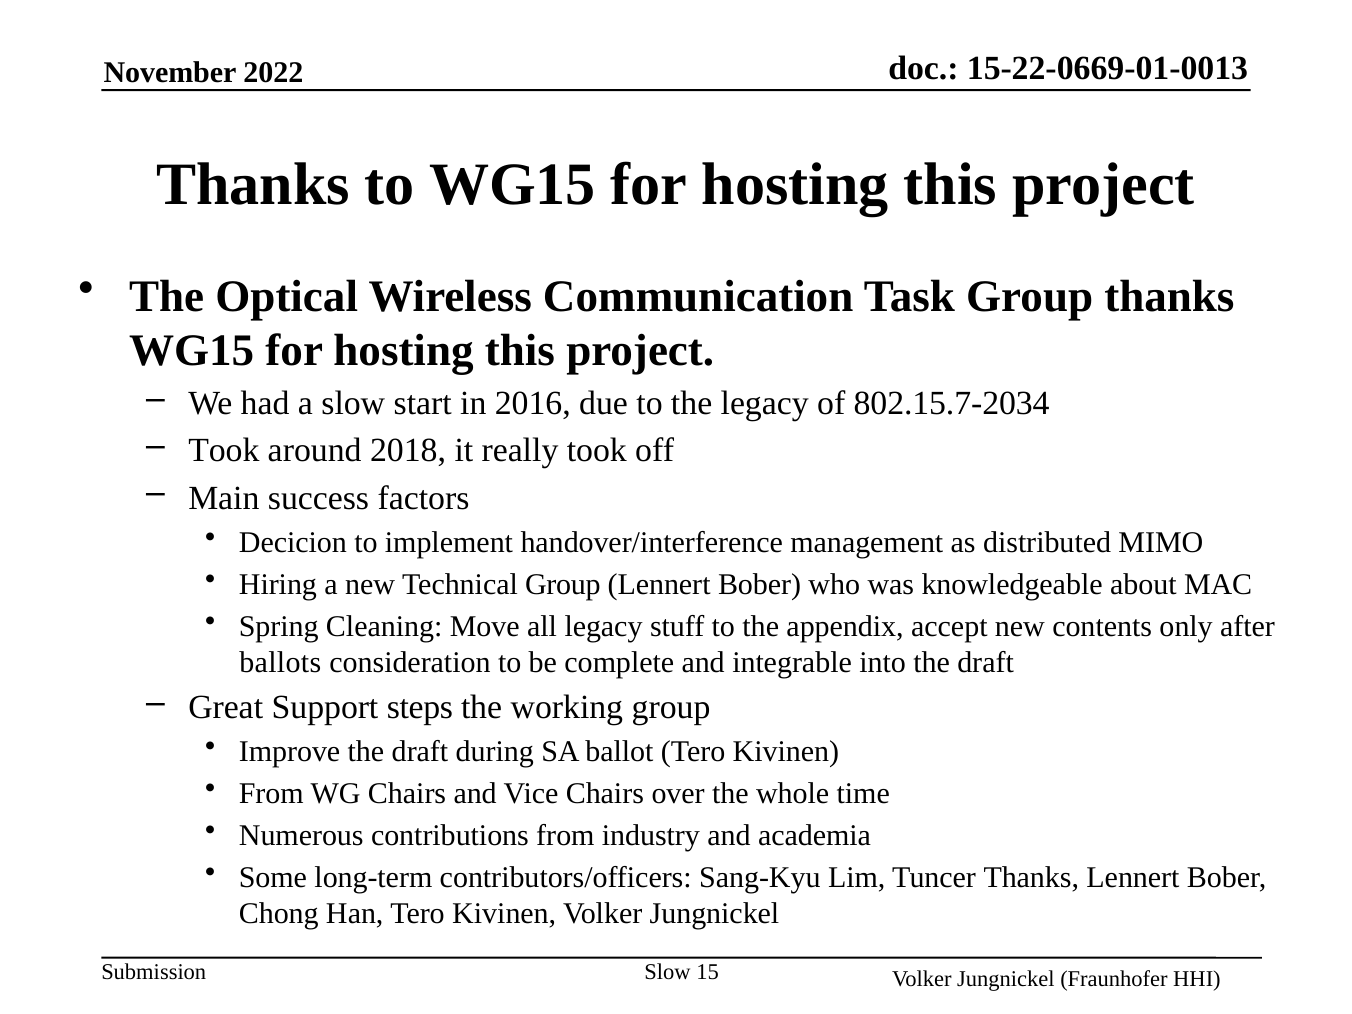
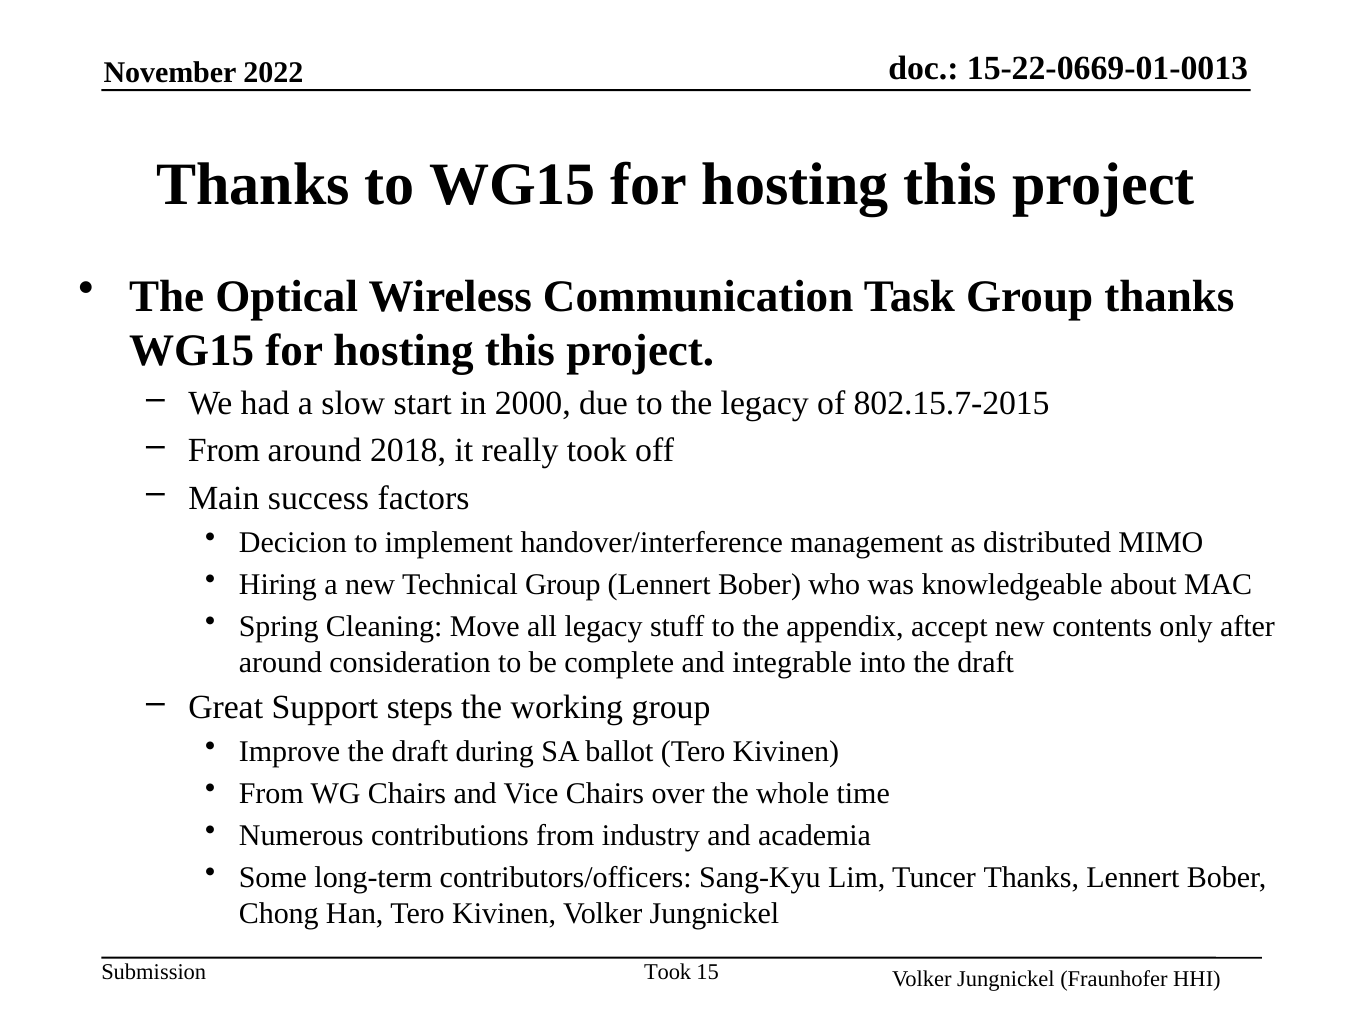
2016: 2016 -> 2000 (533, 403)
802.15.7-2034: 802.15.7-2034 -> 802.15.7-2015 (952, 403)
Took: Took -> From (224, 451)
ballots: ballots -> around (280, 662)
Slow: Slow -> Took (668, 973)
